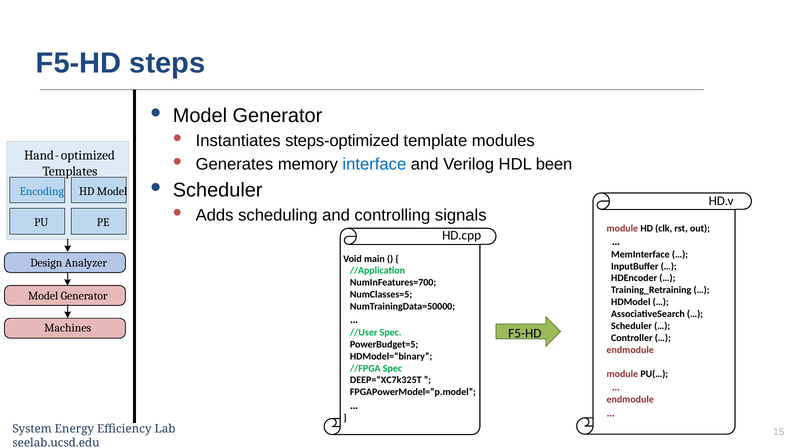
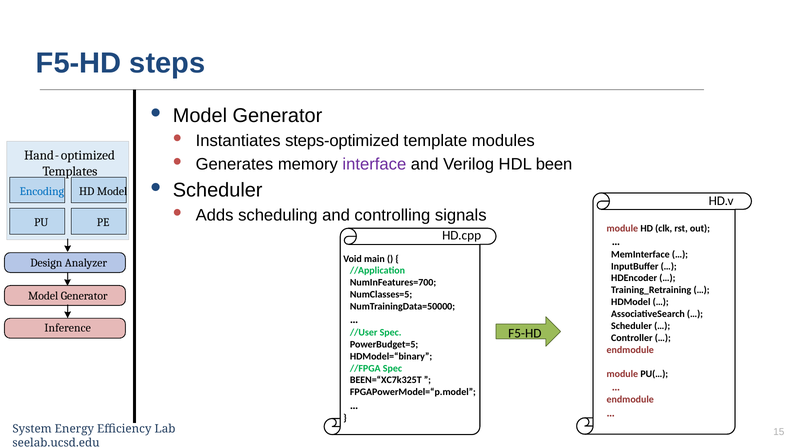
interface colour: blue -> purple (374, 164)
Machines: Machines -> Inference (68, 328)
DEEP=“XC7k325T: DEEP=“XC7k325T -> BEEN=“XC7k325T (386, 380)
